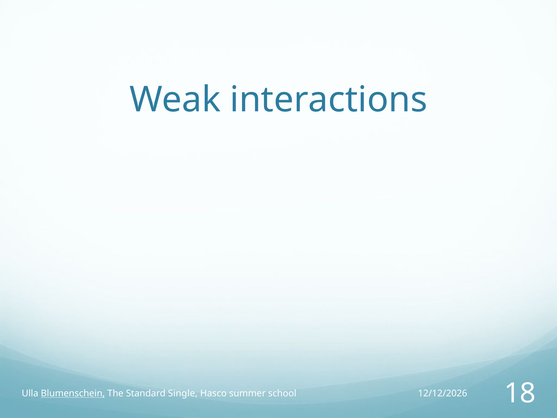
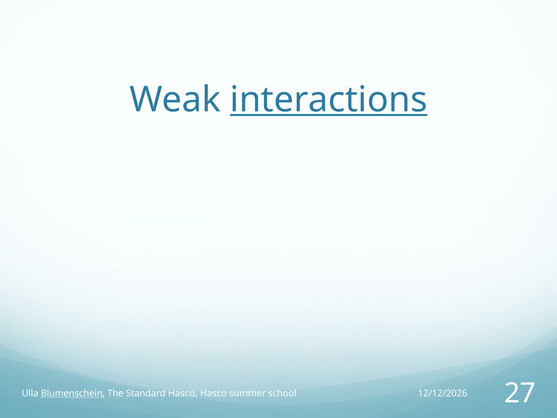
interactions underline: none -> present (329, 100)
Standard Single: Single -> Hasco (183, 393)
18: 18 -> 27 (520, 393)
